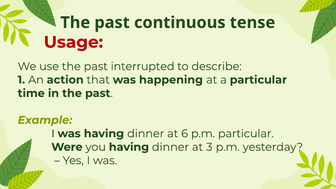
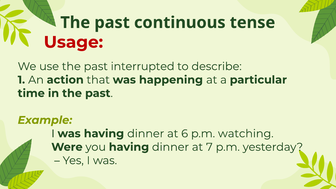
p.m particular: particular -> watching (246, 134)
3: 3 -> 7 (209, 147)
